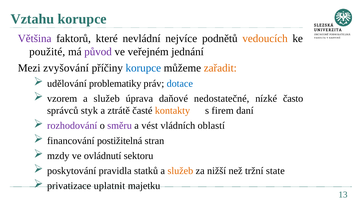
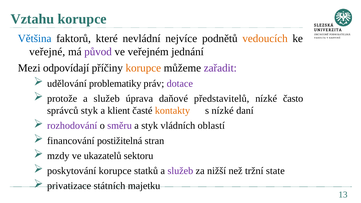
Většina colour: purple -> blue (35, 39)
použité: použité -> veřejné (47, 52)
zvyšování: zvyšování -> odpovídají (66, 68)
korupce colour: blue -> orange (143, 68)
zařadit colour: orange -> purple (220, 68)
dotace colour: blue -> purple (180, 84)
vzorem: vzorem -> protože (62, 99)
nedostatečné: nedostatečné -> představitelů (222, 99)
ztrátě: ztrátě -> klient (119, 111)
s firem: firem -> nízké (223, 111)
a vést: vést -> styk (150, 126)
ovládnutí: ovládnutí -> ukazatelů (103, 156)
poskytování pravidla: pravidla -> korupce (115, 171)
služeb colour: orange -> purple (180, 171)
uplatnit: uplatnit -> státních (109, 186)
